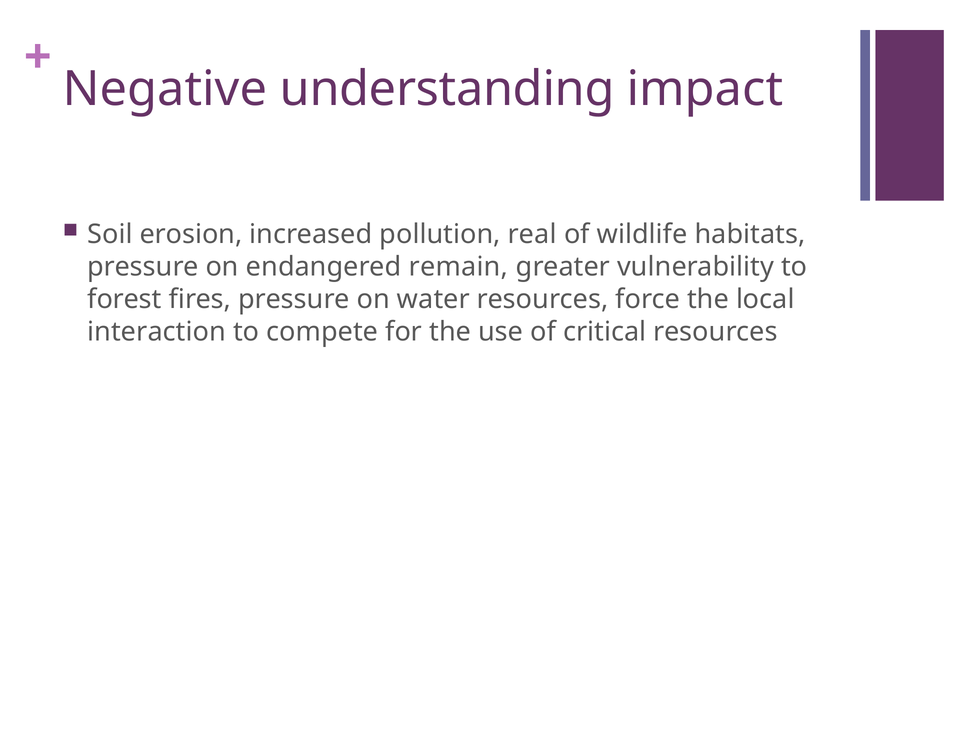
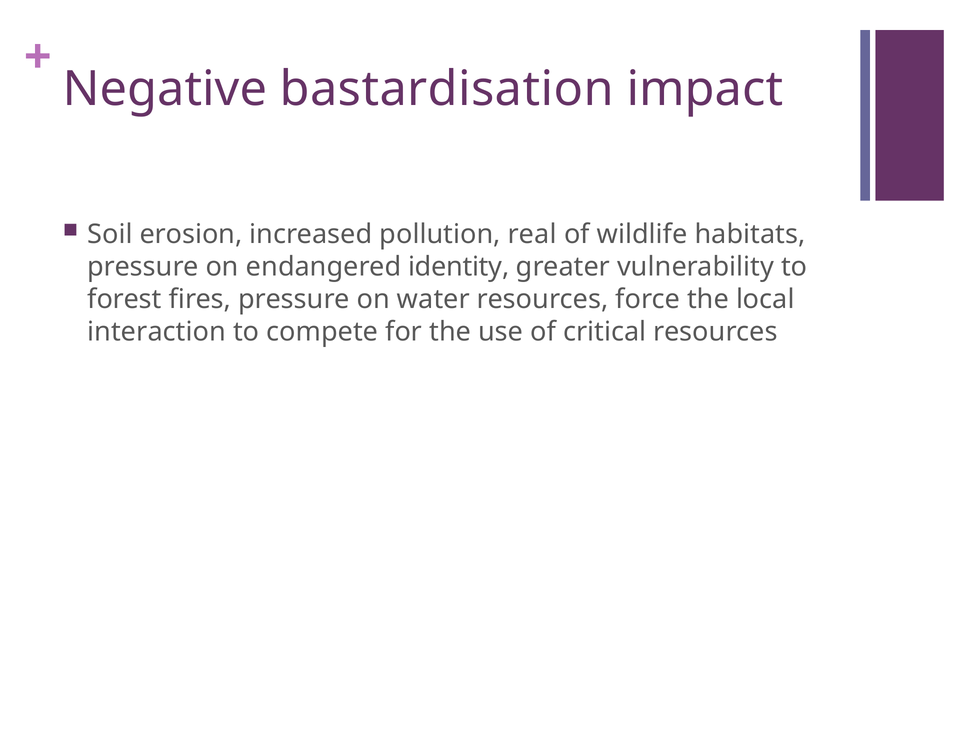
understanding: understanding -> bastardisation (447, 89)
remain: remain -> identity (459, 267)
